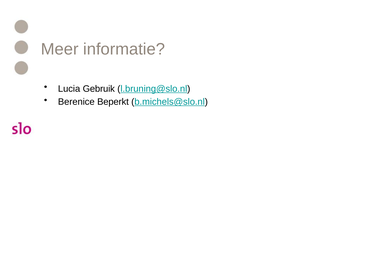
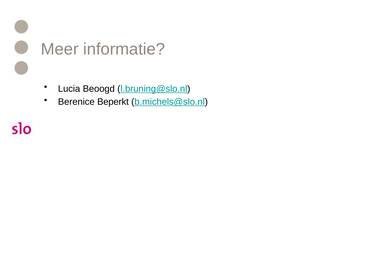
Gebruik: Gebruik -> Beoogd (99, 89)
